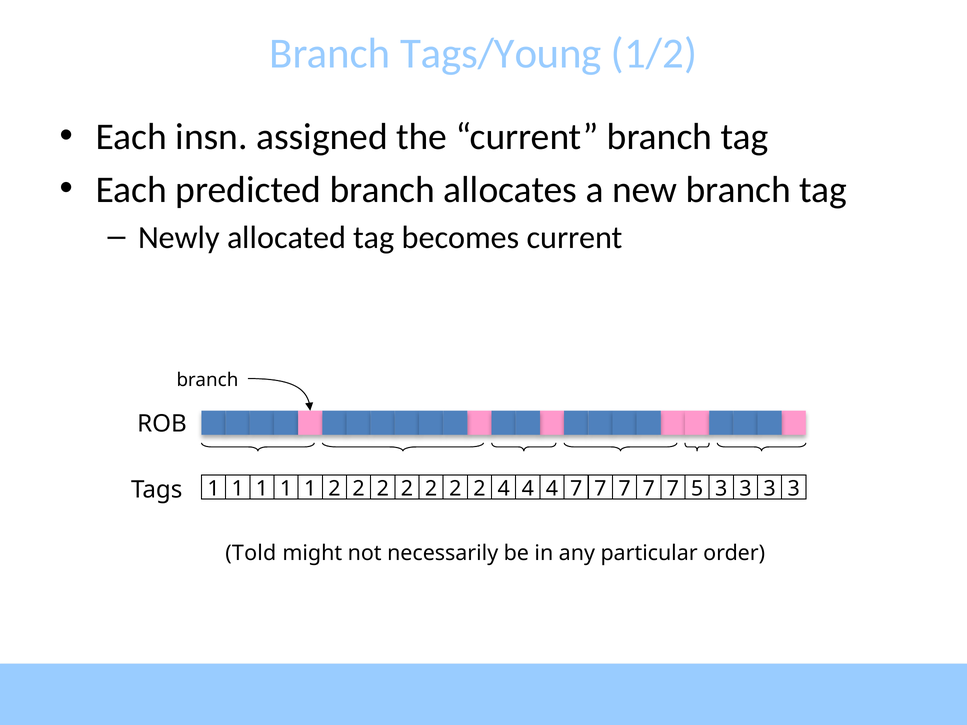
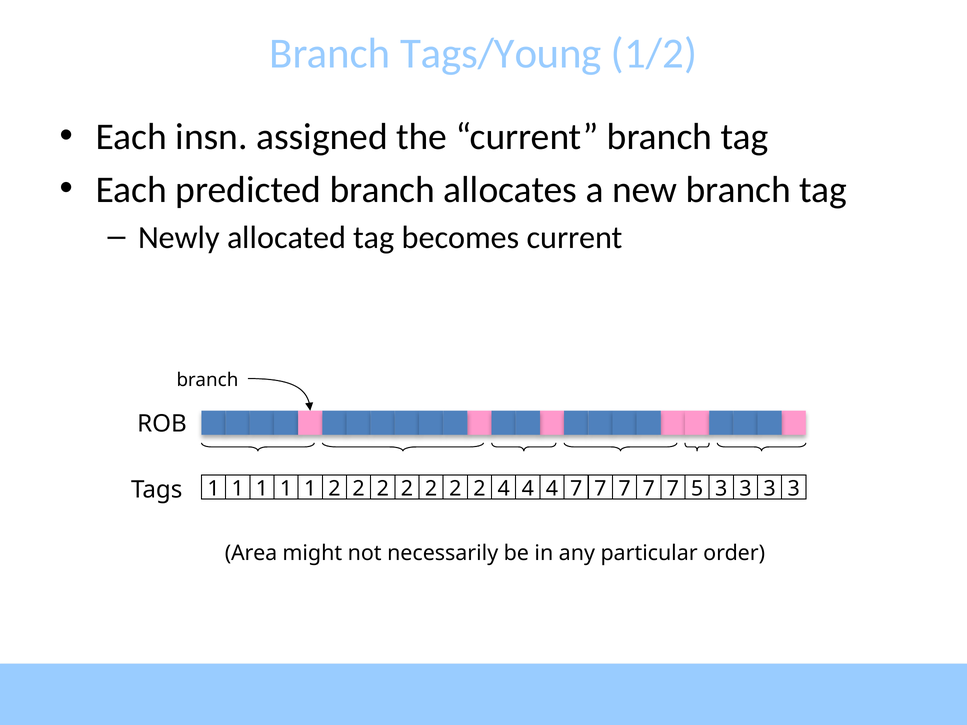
Told: Told -> Area (251, 554)
